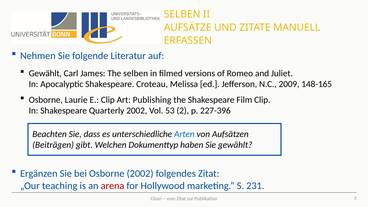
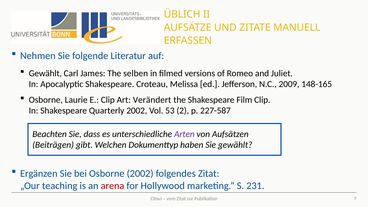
SELBEN: SELBEN -> ÜBLICH (182, 14)
Publishing: Publishing -> Verändert (152, 100)
227-396: 227-396 -> 227-587 (215, 111)
Arten colour: blue -> purple (184, 134)
